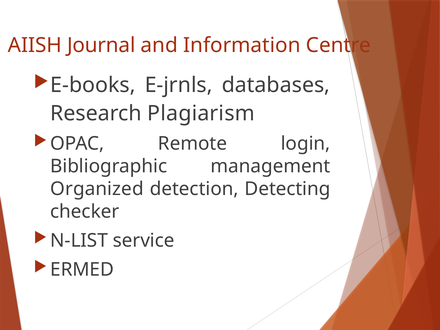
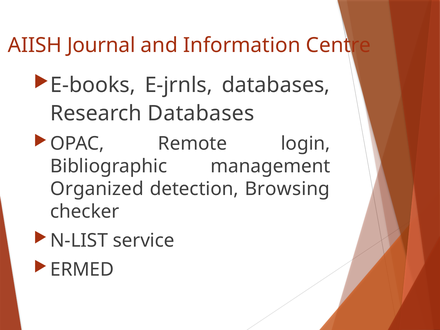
Research Plagiarism: Plagiarism -> Databases (201, 113)
Detecting: Detecting -> Browsing (287, 189)
